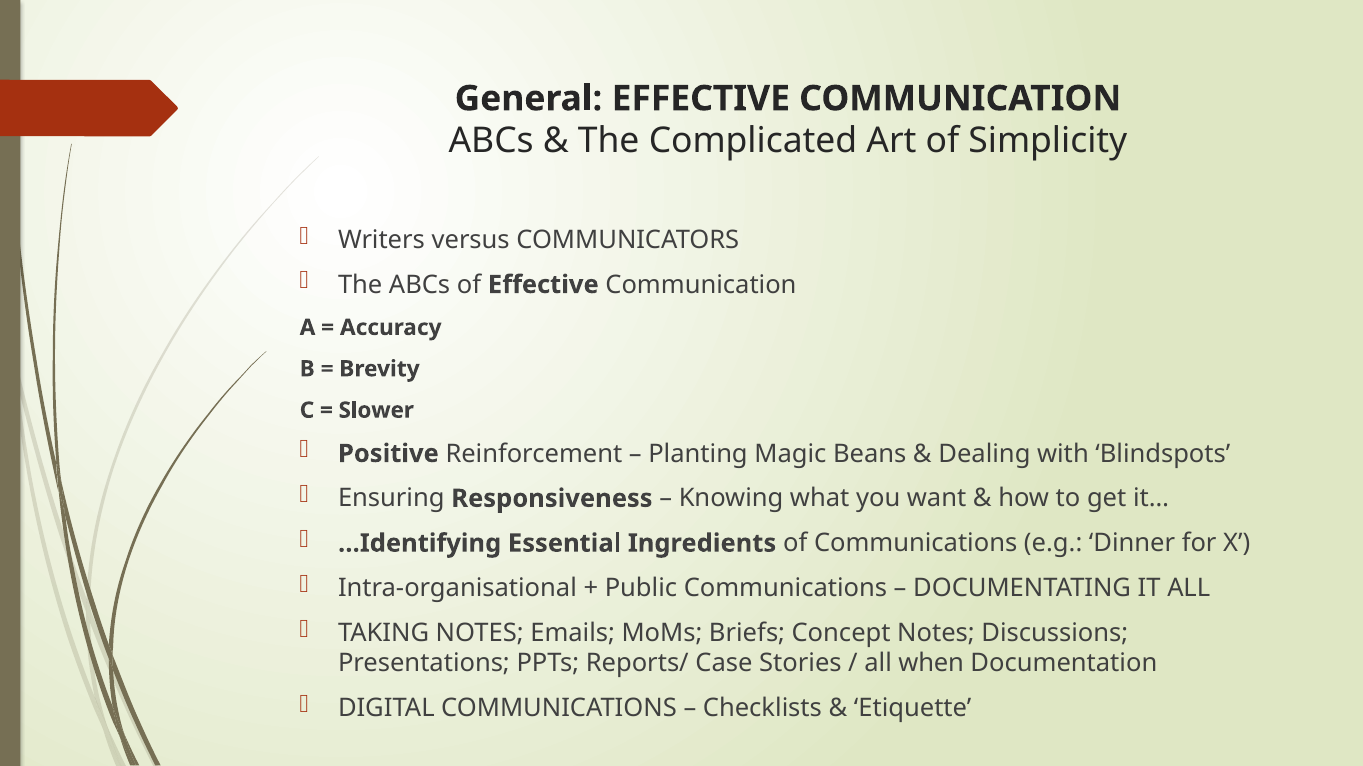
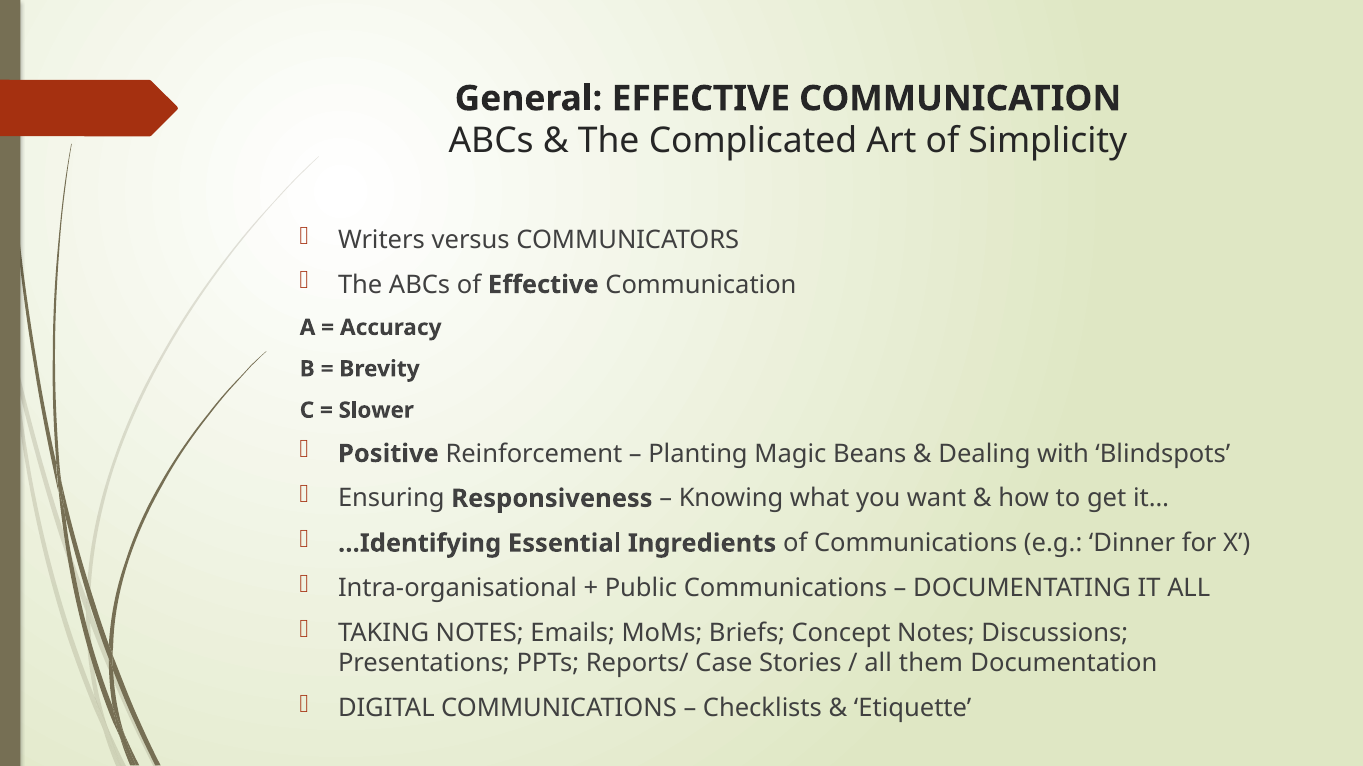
when: when -> them (931, 664)
